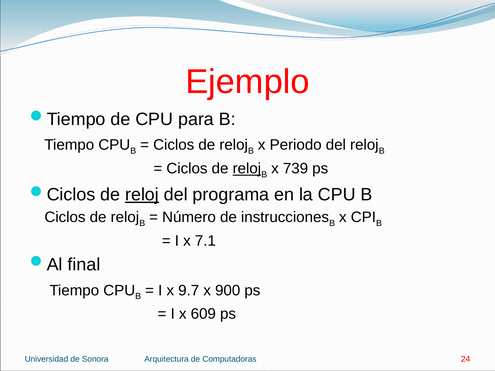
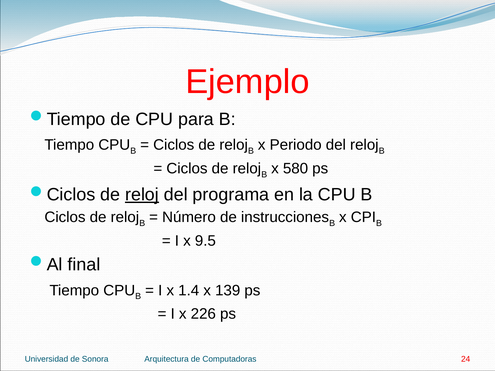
reloj underline: present -> none (247, 169)
739: 739 -> 580 (296, 169)
7.1: 7.1 -> 9.5 (205, 241)
9.7: 9.7 -> 1.4 (189, 291)
900: 900 -> 139 (228, 291)
609: 609 -> 226 (203, 314)
